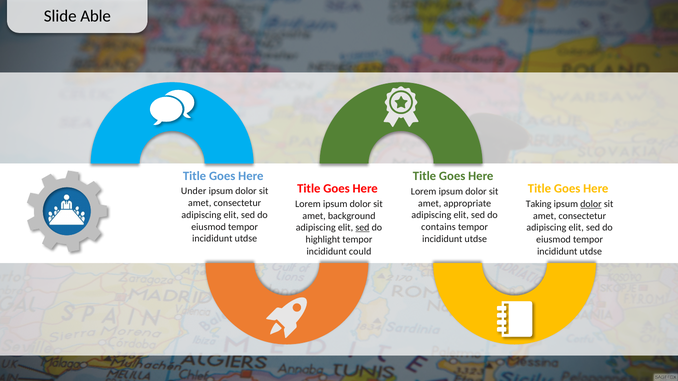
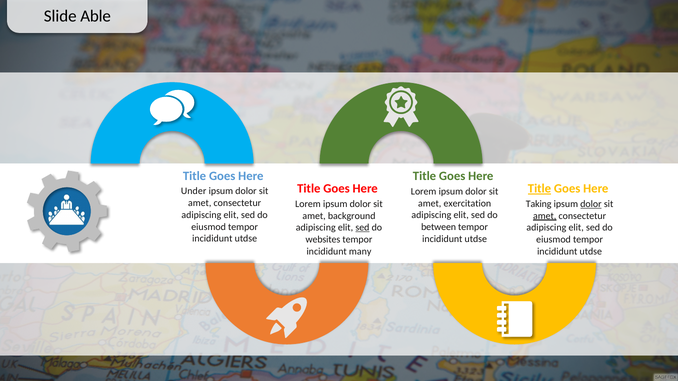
Title underline: none -> present (539, 189)
appropriate: appropriate -> exercitation (467, 204)
amet underline: none -> present (545, 216)
contains: contains -> between (439, 227)
highlight: highlight -> websites (323, 240)
could: could -> many (360, 252)
